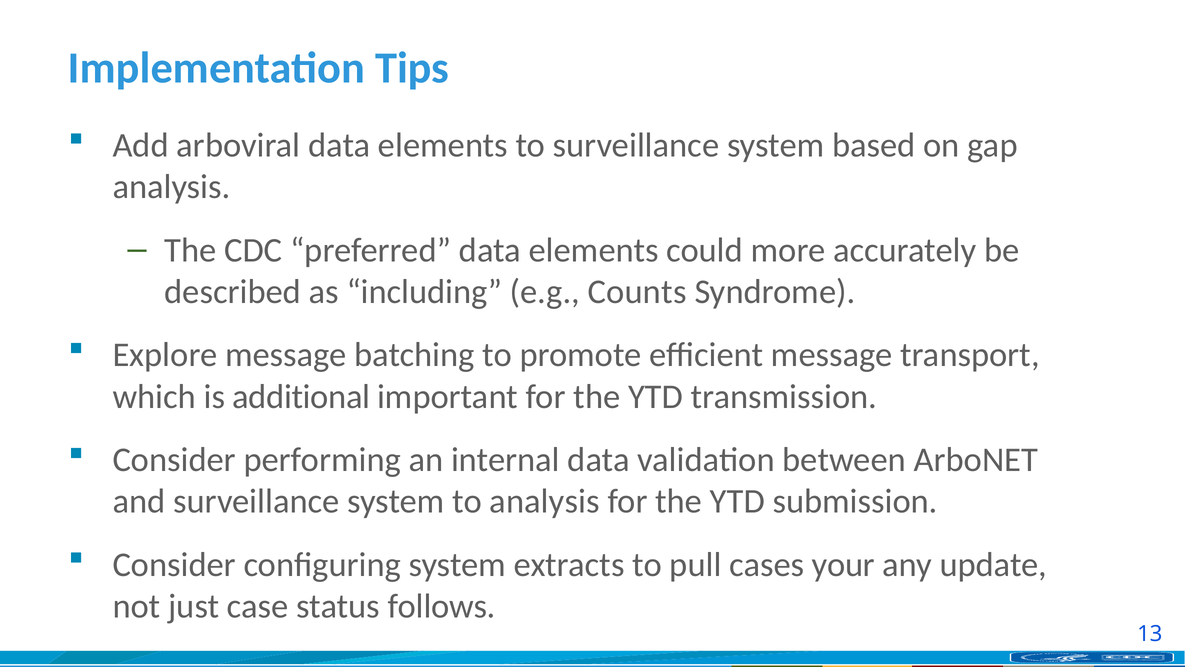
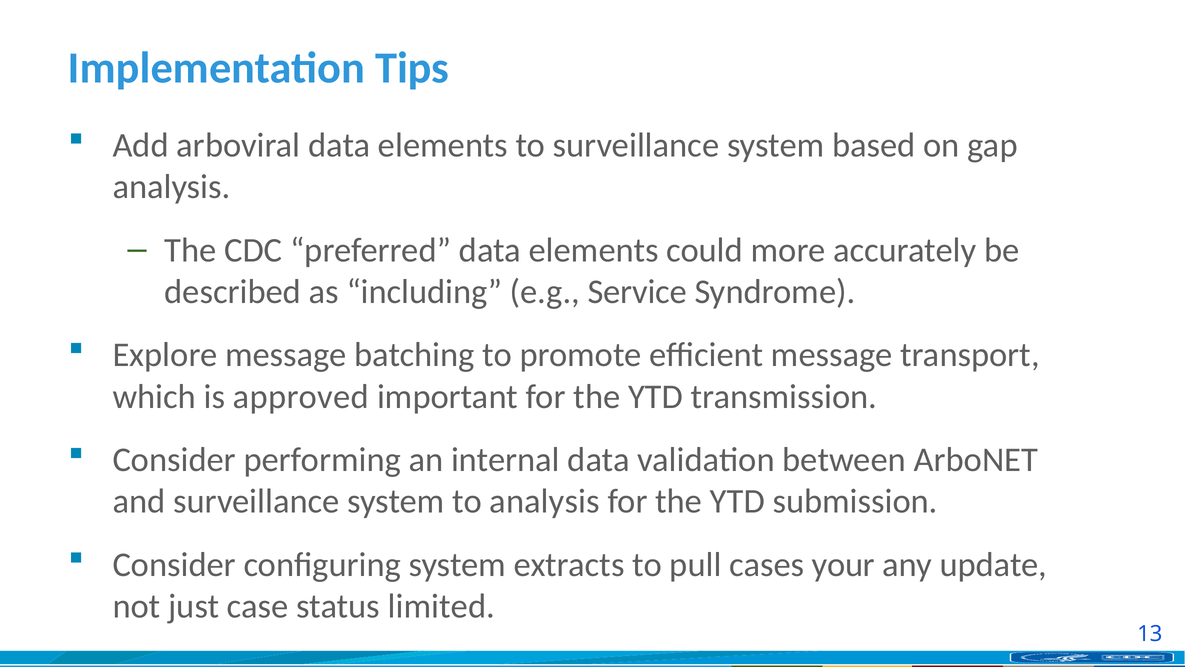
Counts: Counts -> Service (637, 292)
additional: additional -> approved (301, 396)
follows: follows -> limited (441, 606)
